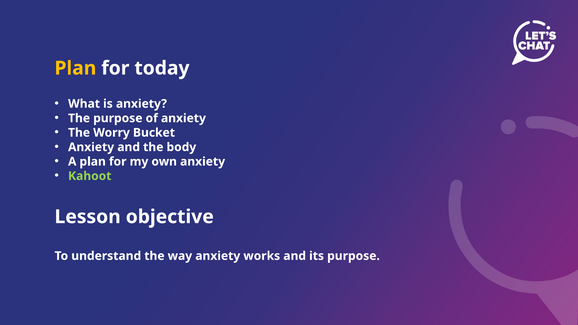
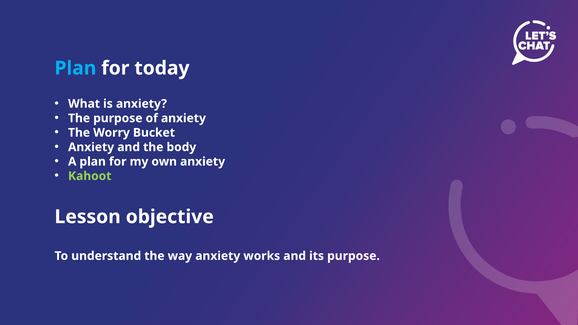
Plan colour: yellow -> light blue (75, 68)
